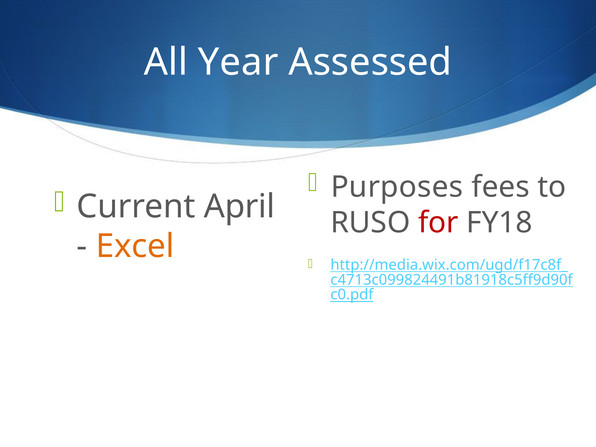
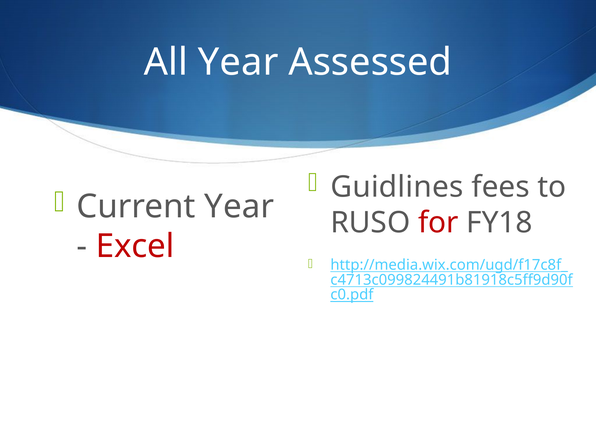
Purposes: Purposes -> Guidlines (397, 187)
Current April: April -> Year (239, 207)
Excel colour: orange -> red (135, 246)
